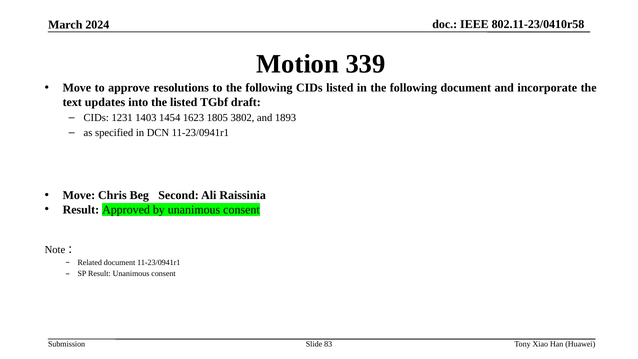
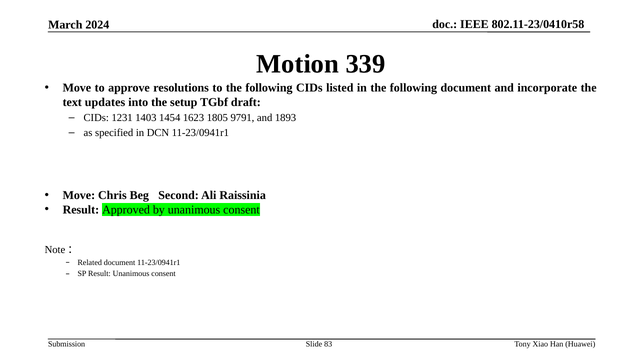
the listed: listed -> setup (184, 102)
3802: 3802 -> 9791 (242, 118)
